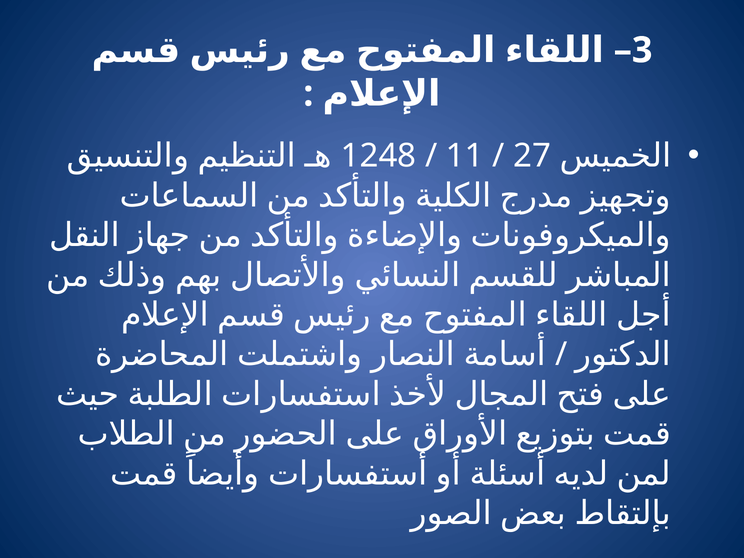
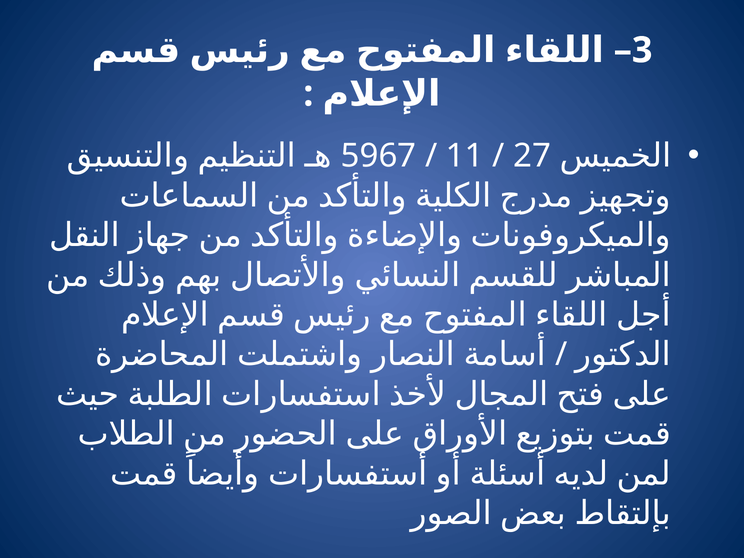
1248: 1248 -> 5967 (379, 156)
